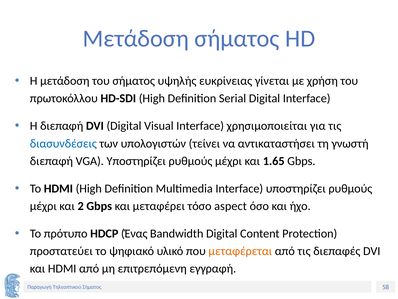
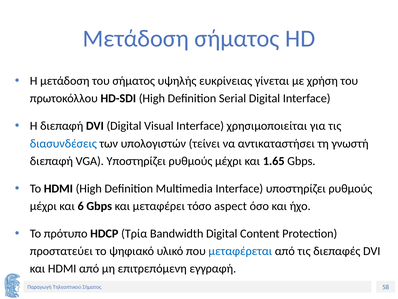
2: 2 -> 6 (81, 206)
Ένας: Ένας -> Τρία (134, 233)
μεταφέρεται colour: orange -> blue (240, 251)
